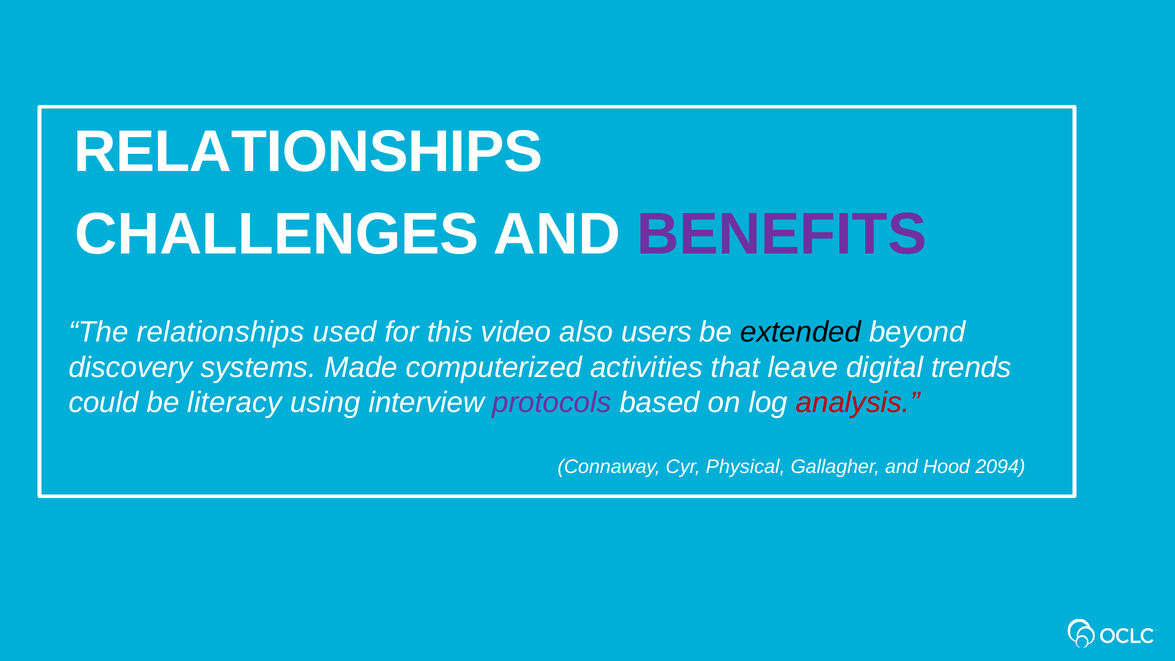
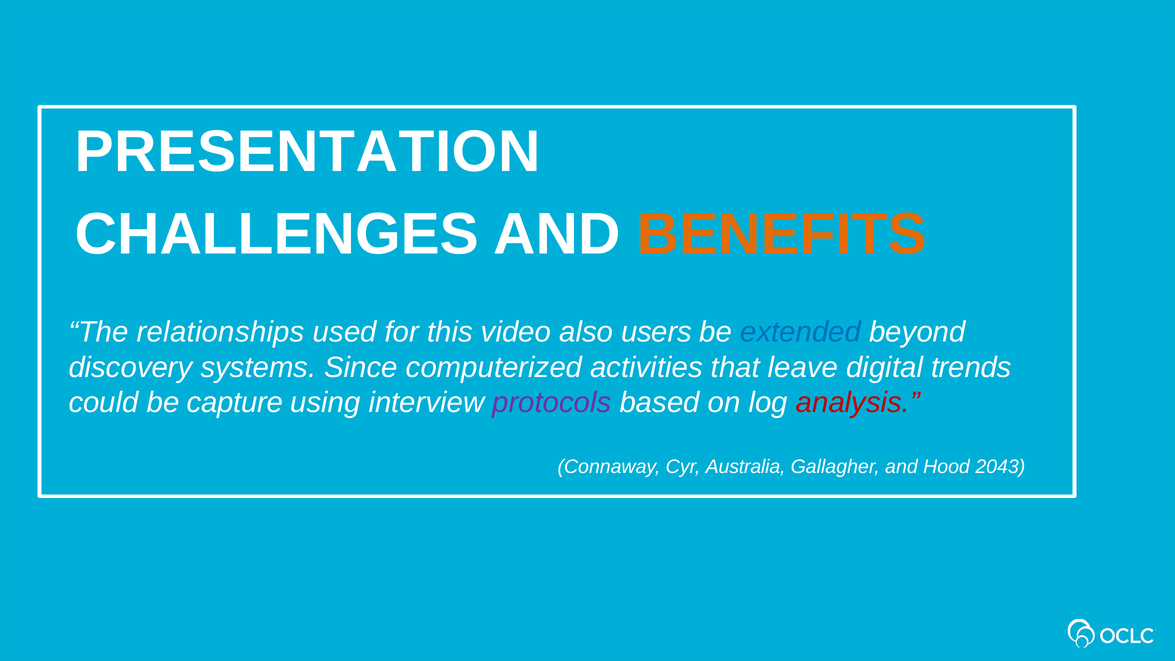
RELATIONSHIPS: RELATIONSHIPS -> PRESENTATION (308, 152)
BENEFITS colour: purple -> orange (782, 234)
extended colour: black -> blue (801, 332)
Made: Made -> Since (361, 367)
literacy: literacy -> capture (235, 403)
Physical: Physical -> Australia (746, 467)
2094: 2094 -> 2043 (1000, 467)
